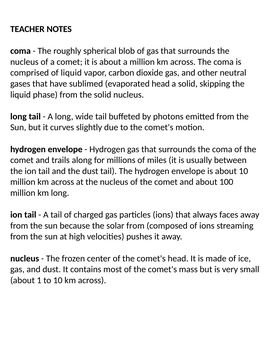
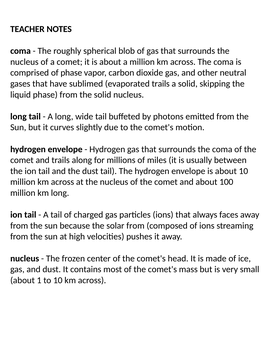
of liquid: liquid -> phase (71, 73)
evaporated head: head -> trails (161, 84)
